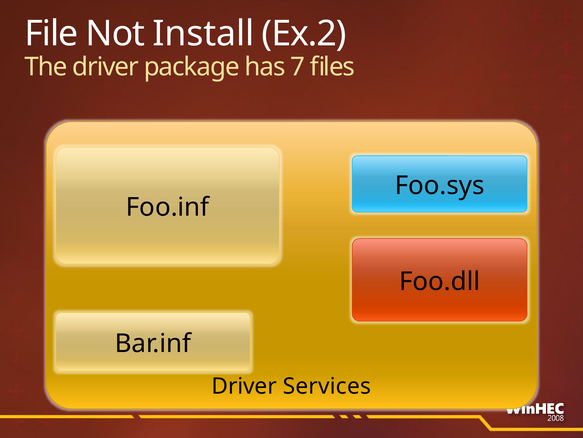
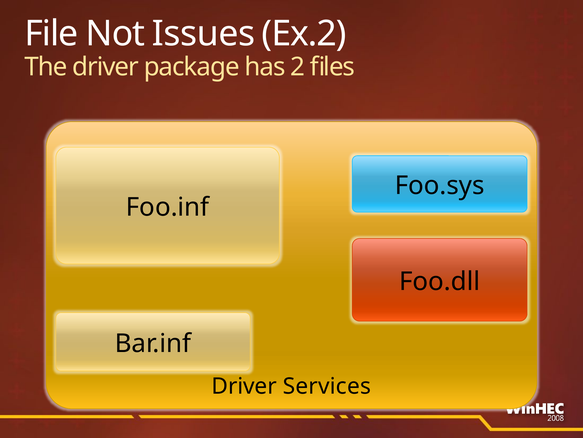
Install: Install -> Issues (204, 34)
7: 7 -> 2 (298, 67)
